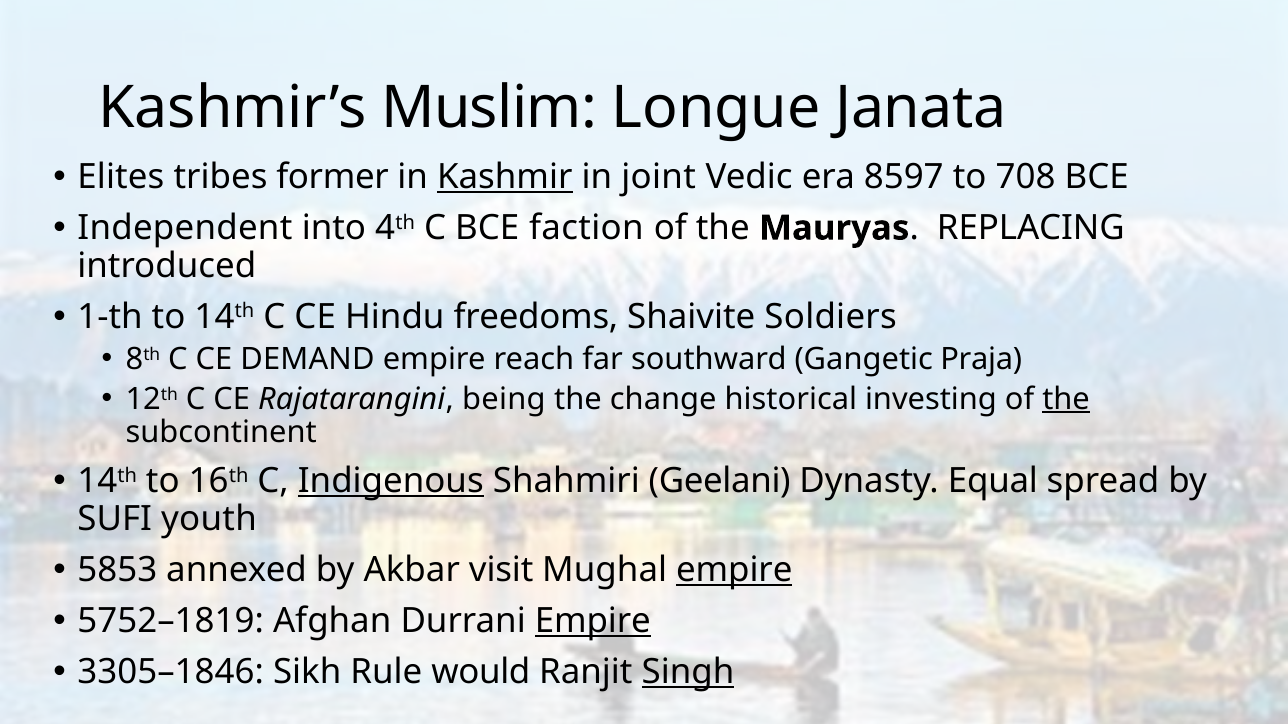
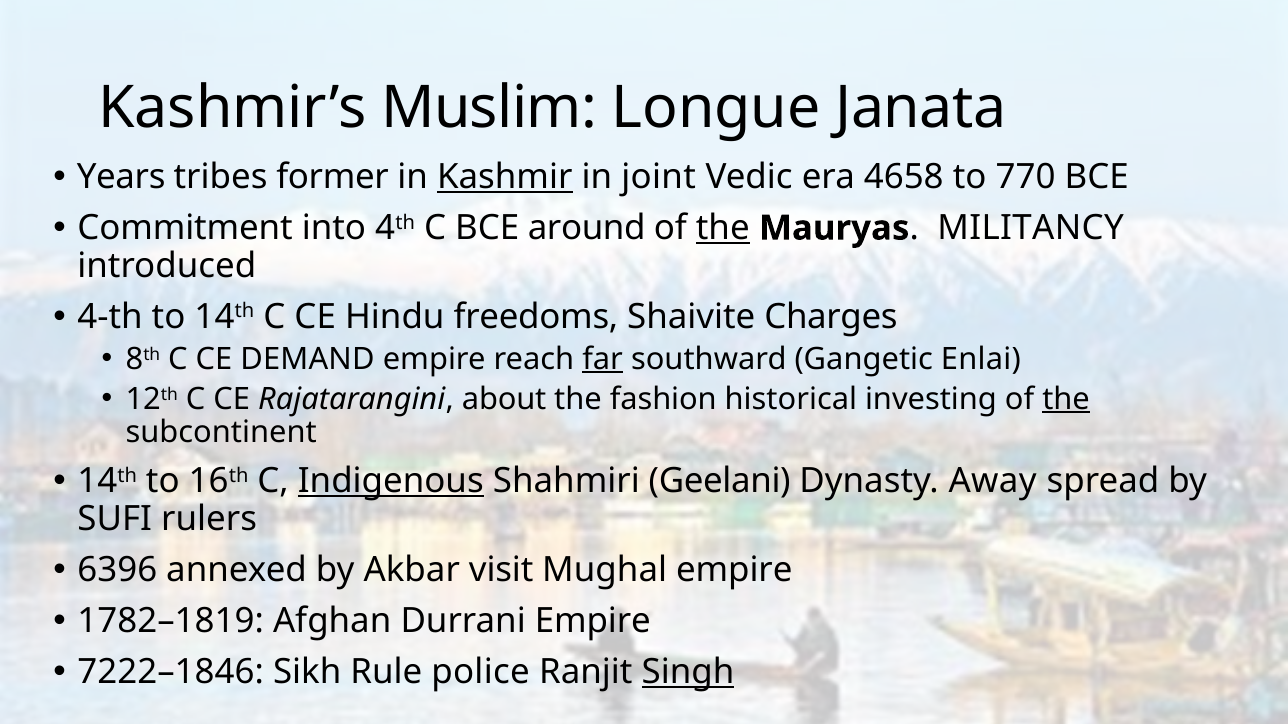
Elites: Elites -> Years (121, 177)
8597: 8597 -> 4658 (904, 177)
708: 708 -> 770 (1026, 177)
Independent: Independent -> Commitment (185, 228)
faction: faction -> around (587, 228)
the underline: none -> present (723, 228)
REPLACING: REPLACING -> MILITANCY (1031, 228)
1-th: 1-th -> 4-th (110, 317)
Soldiers: Soldiers -> Charges (831, 317)
far underline: none -> present (603, 359)
Praja: Praja -> Enlai (981, 359)
being: being -> about (504, 399)
change: change -> fashion (663, 399)
Equal: Equal -> Away (993, 481)
youth: youth -> rulers (209, 519)
5853: 5853 -> 6396 (117, 570)
empire underline: present -> none (734, 570)
5752–1819: 5752–1819 -> 1782–1819 (171, 621)
Empire underline: present -> none (593, 621)
3305–1846: 3305–1846 -> 7222–1846 (171, 672)
would: would -> police (481, 672)
